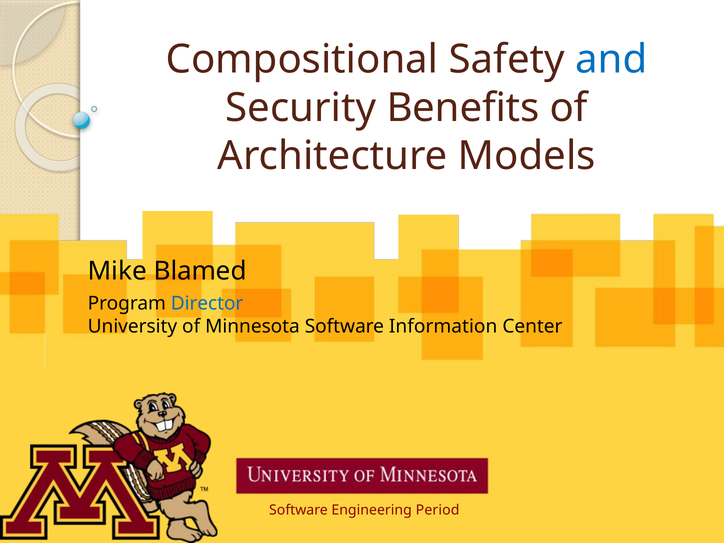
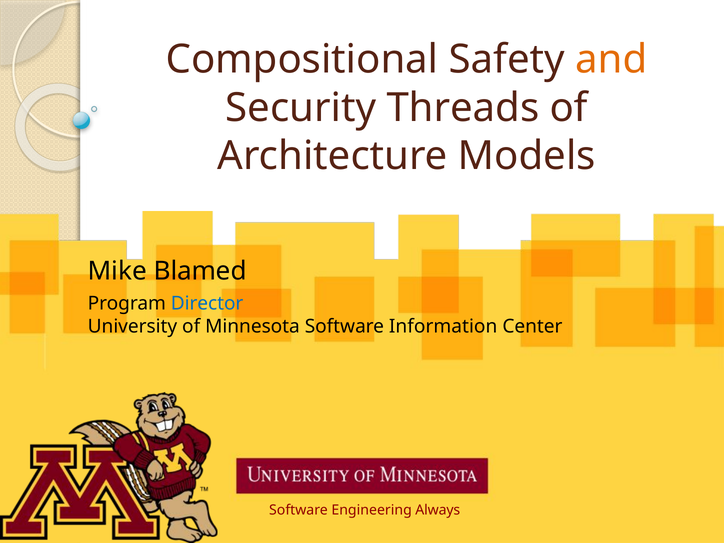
and colour: blue -> orange (611, 60)
Benefits: Benefits -> Threads (463, 108)
Period: Period -> Always (438, 510)
